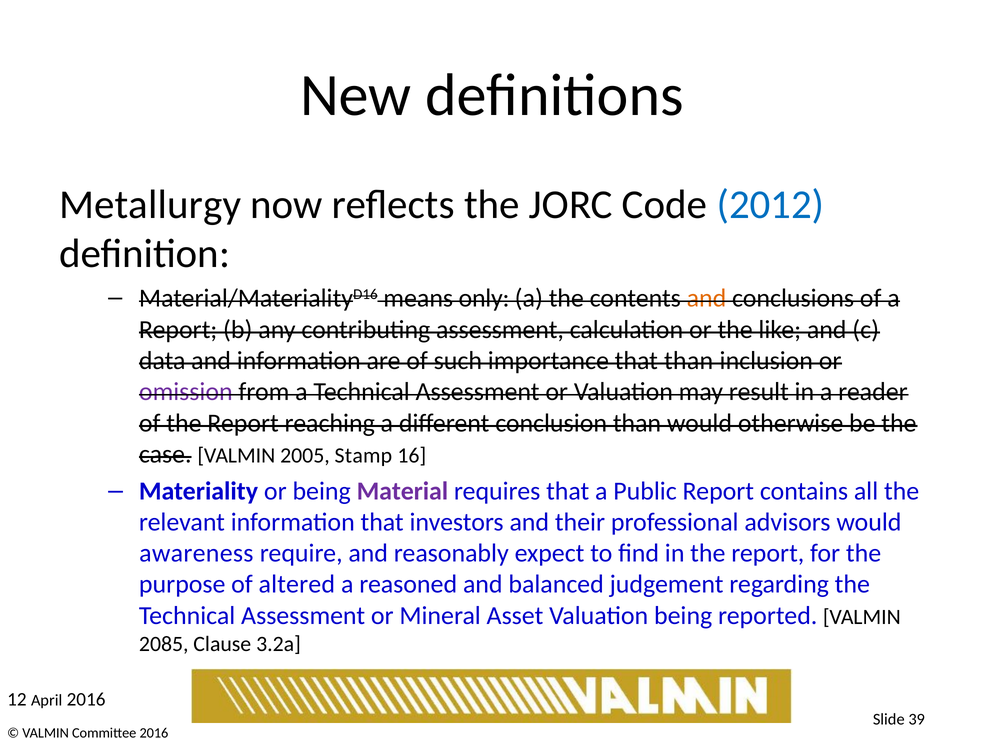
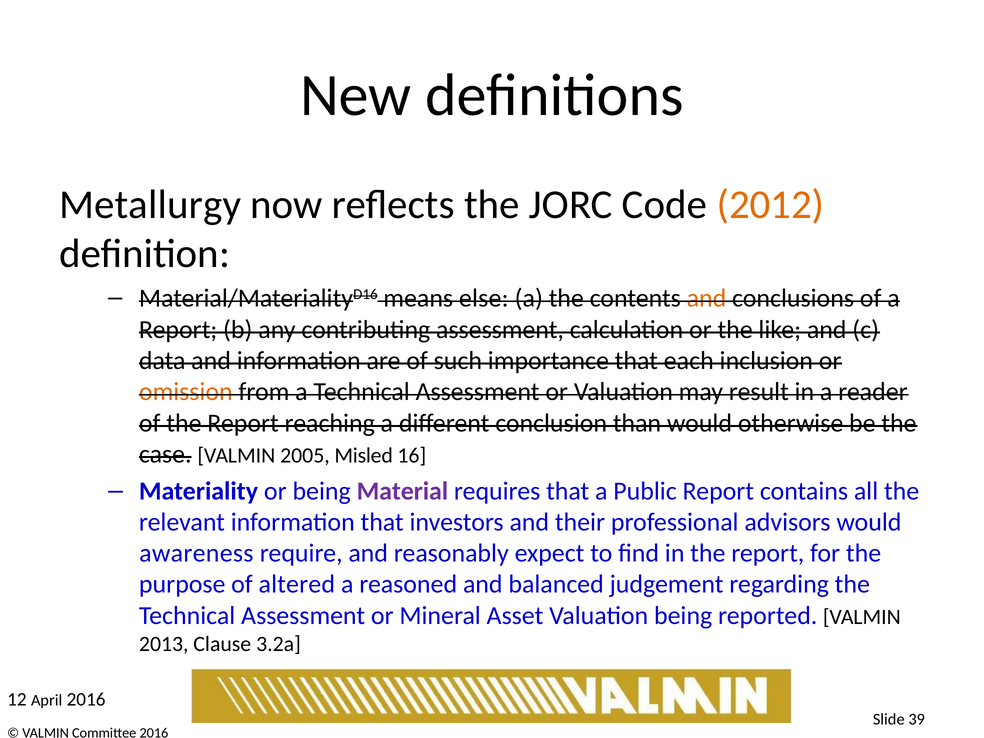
2012 colour: blue -> orange (770, 205)
only: only -> else (484, 298)
that than: than -> each (689, 361)
omission colour: purple -> orange (186, 392)
Stamp: Stamp -> Misled (364, 455)
2085: 2085 -> 2013 (164, 644)
